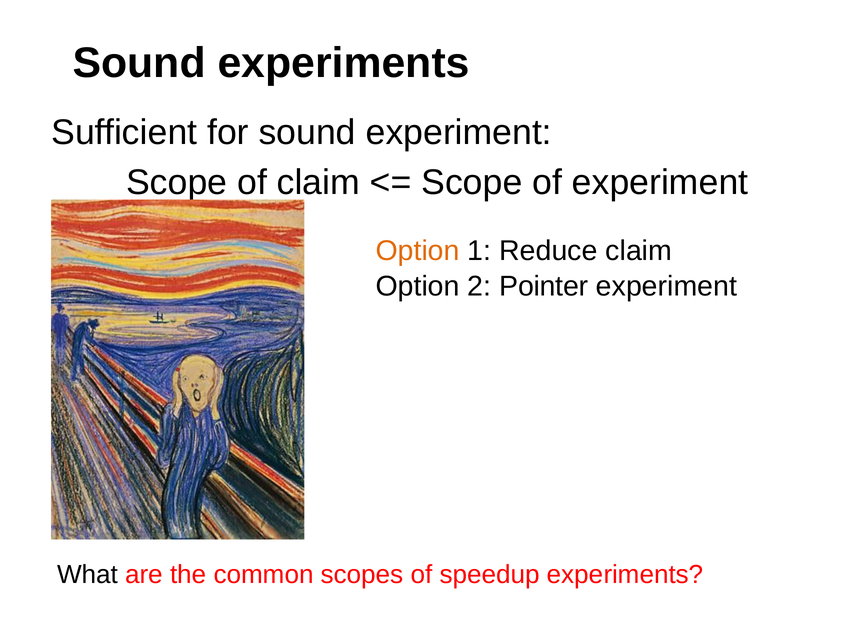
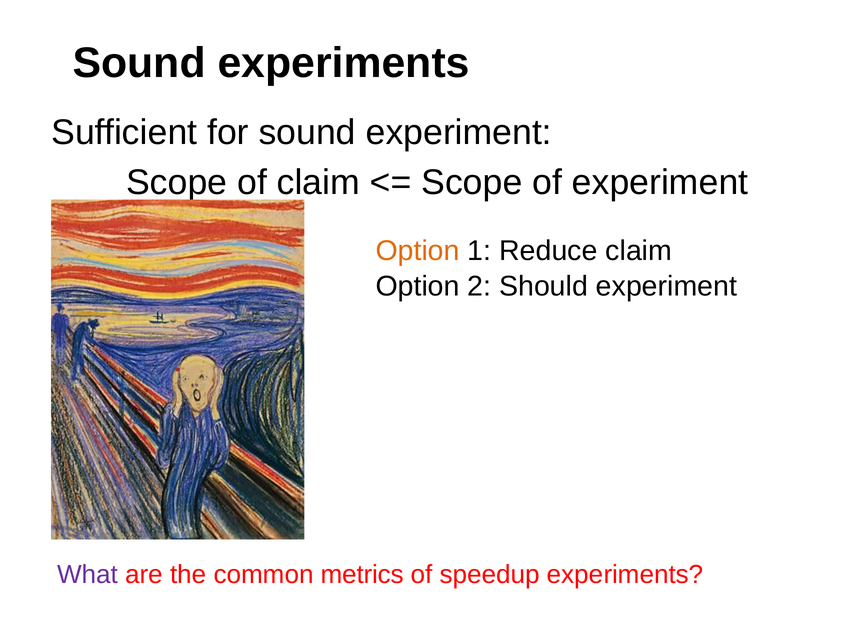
Pointer: Pointer -> Should (544, 286)
What colour: black -> purple (88, 575)
scopes: scopes -> metrics (362, 575)
